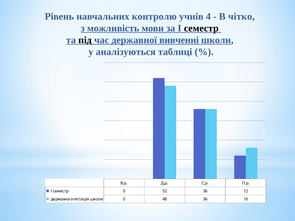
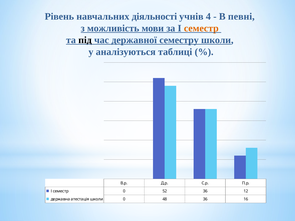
контролю: контролю -> діяльності (154, 16)
чітко: чітко -> певні (241, 16)
семестр colour: black -> orange (201, 28)
вивченні: вивченні -> семестру (179, 40)
